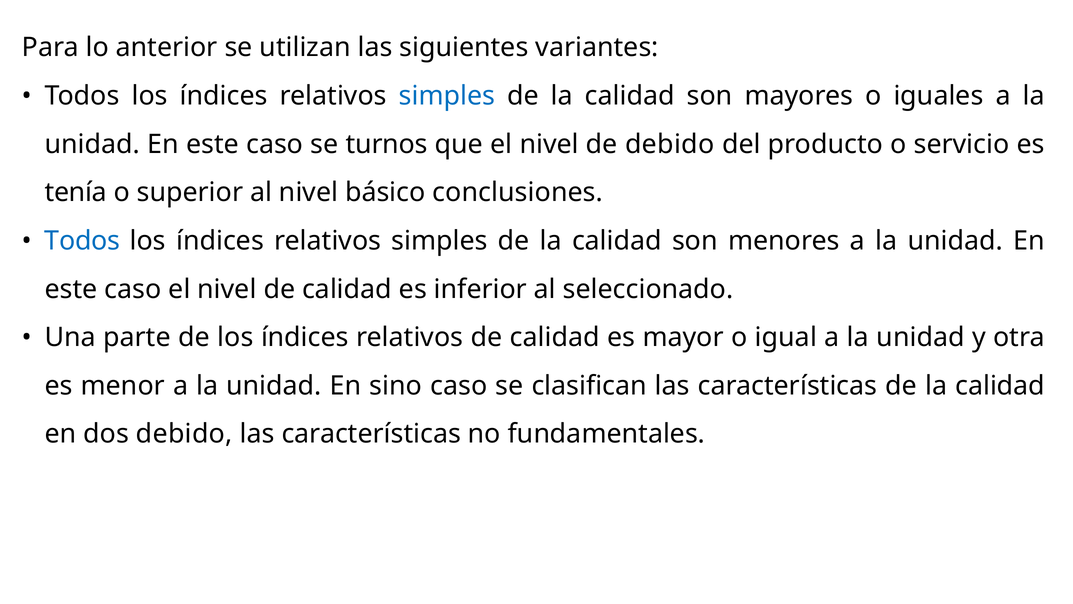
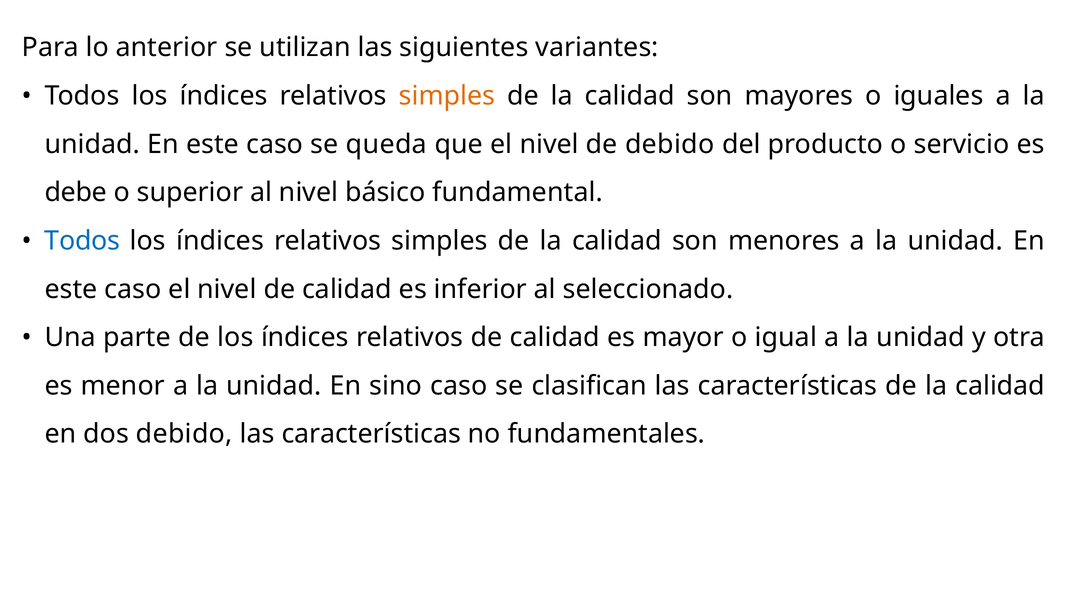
simples colour: blue -> orange (447, 96)
turnos: turnos -> queda (386, 144)
tenía: tenía -> debe (76, 192)
conclusiones: conclusiones -> fundamental (518, 192)
